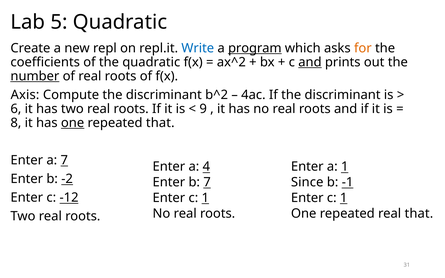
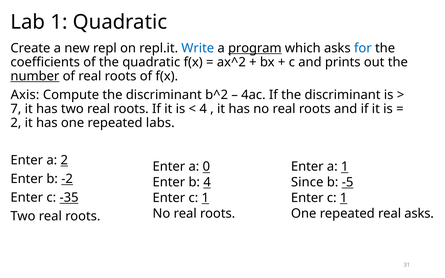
Lab 5: 5 -> 1 (59, 22)
for colour: orange -> blue (363, 48)
and underline: present -> none (310, 62)
6: 6 -> 7 (16, 109)
9: 9 -> 4 (203, 109)
8: 8 -> 2 (16, 123)
one underline: present -> none (73, 123)
repeated that: that -> labs (160, 123)
a 7: 7 -> 2 (64, 160)
4: 4 -> 0 (206, 167)
b 7: 7 -> 4 (207, 182)
-1: -1 -> -5 (348, 182)
-12: -12 -> -35 (69, 198)
real that: that -> asks (419, 213)
